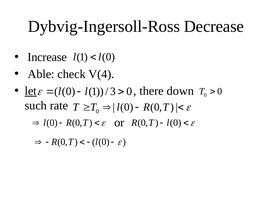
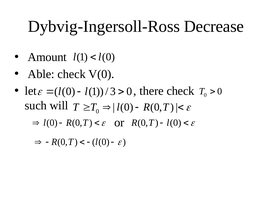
Increase: Increase -> Amount (47, 57)
V(4: V(4 -> V(0 (101, 74)
let underline: present -> none (31, 91)
there down: down -> check (180, 91)
rate: rate -> will (59, 105)
